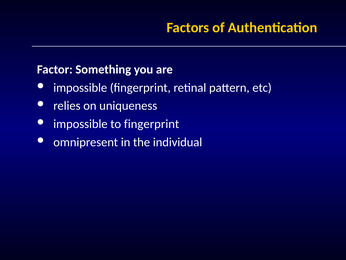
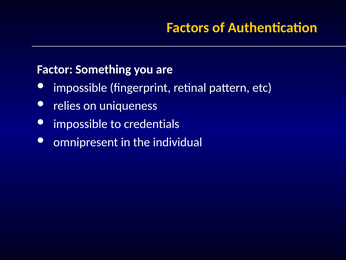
to fingerprint: fingerprint -> credentials (152, 124)
